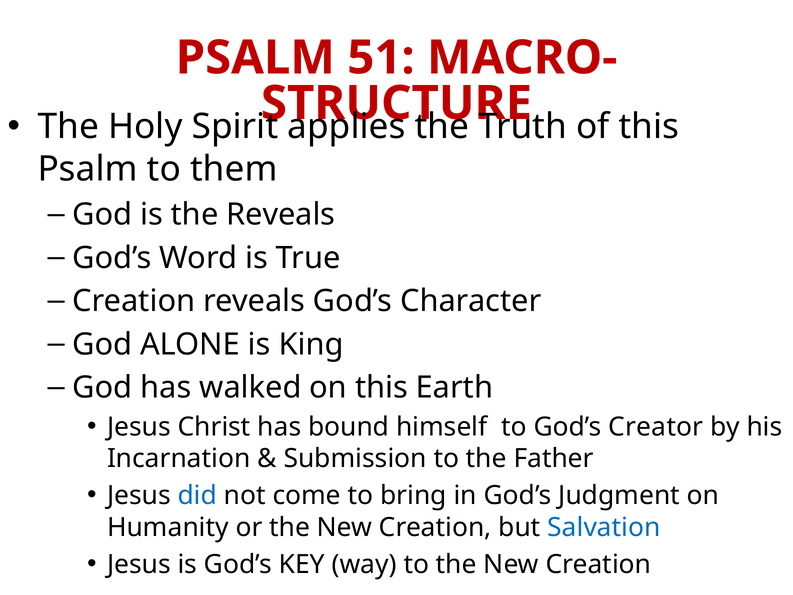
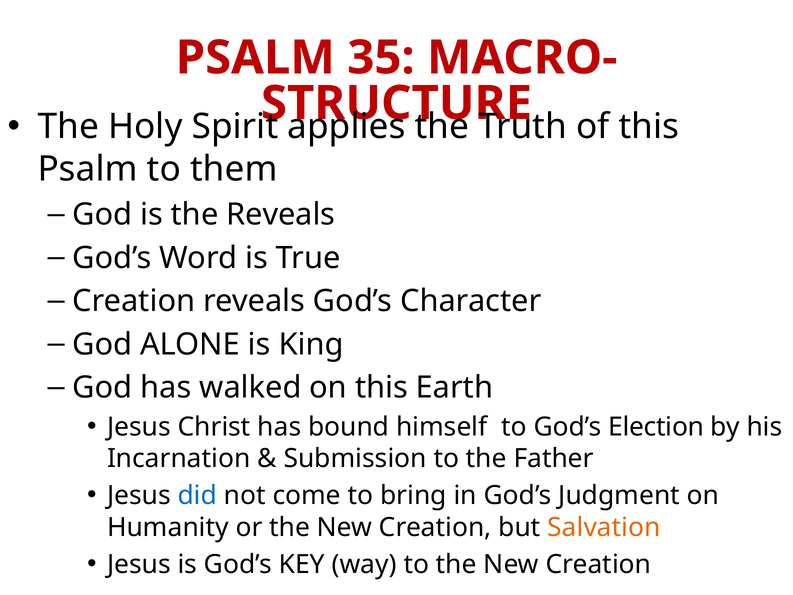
51: 51 -> 35 (381, 58)
Creator: Creator -> Election (656, 427)
Salvation colour: blue -> orange (604, 527)
